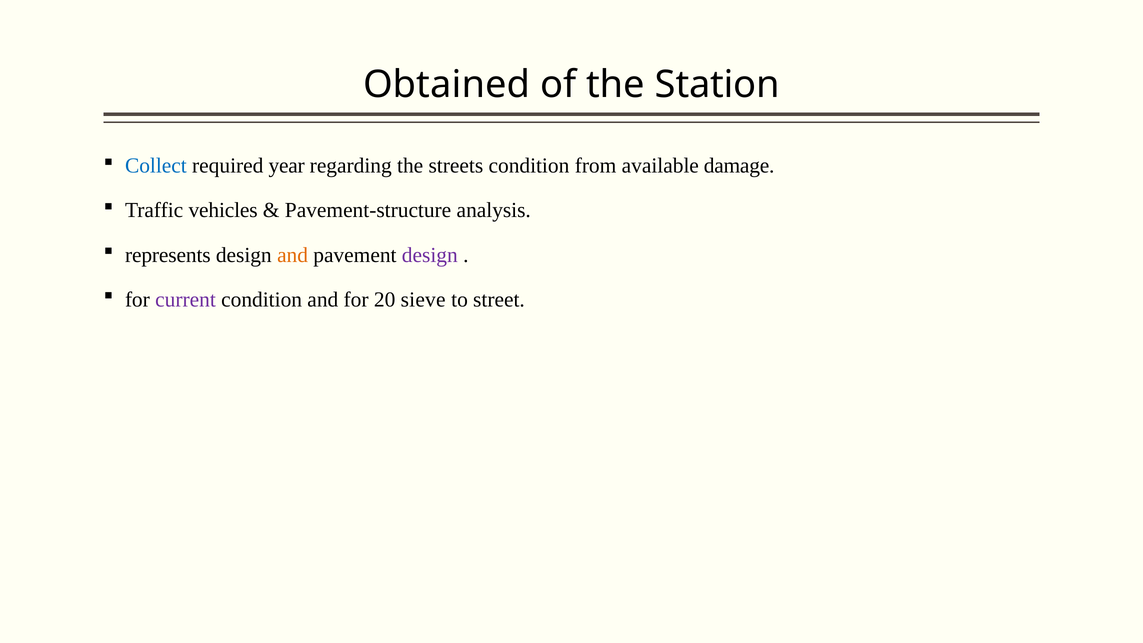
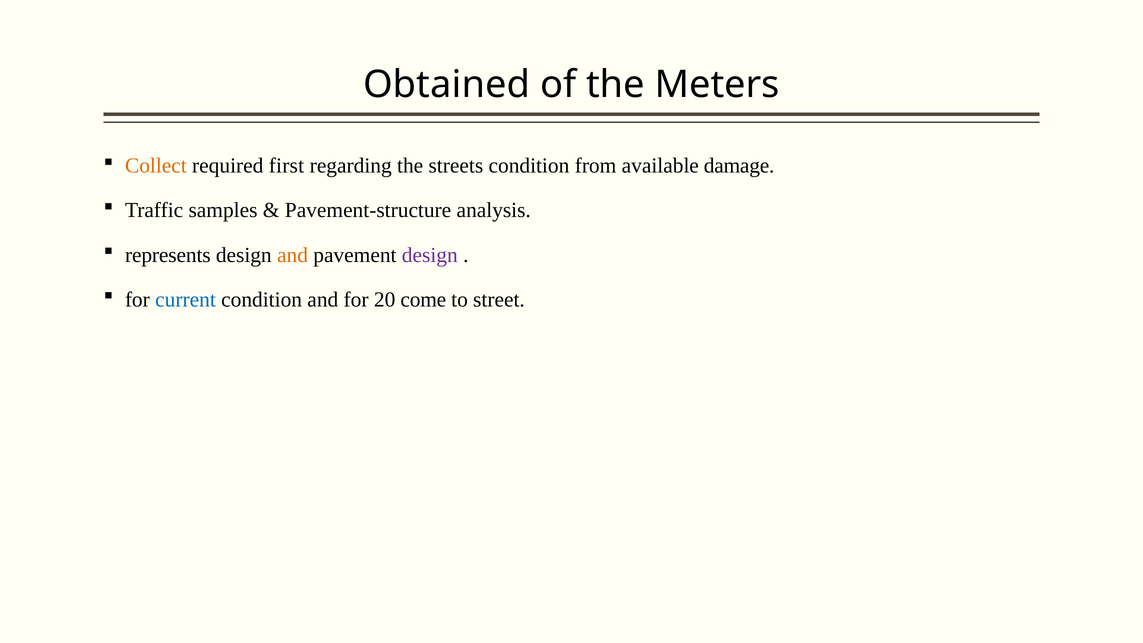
Station: Station -> Meters (717, 85)
Collect colour: blue -> orange (156, 166)
year: year -> first (286, 166)
vehicles: vehicles -> samples (223, 210)
current colour: purple -> blue (186, 300)
sieve: sieve -> come (423, 300)
